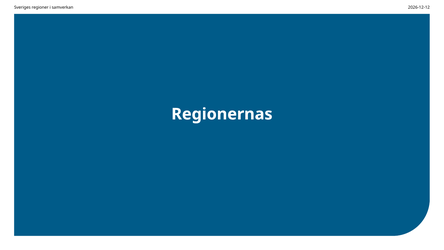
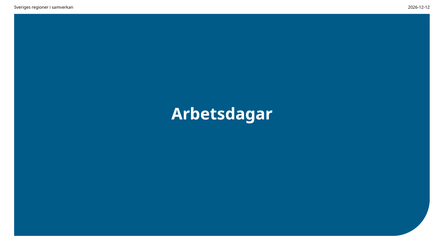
Regionernas: Regionernas -> Arbetsdagar (222, 114)
